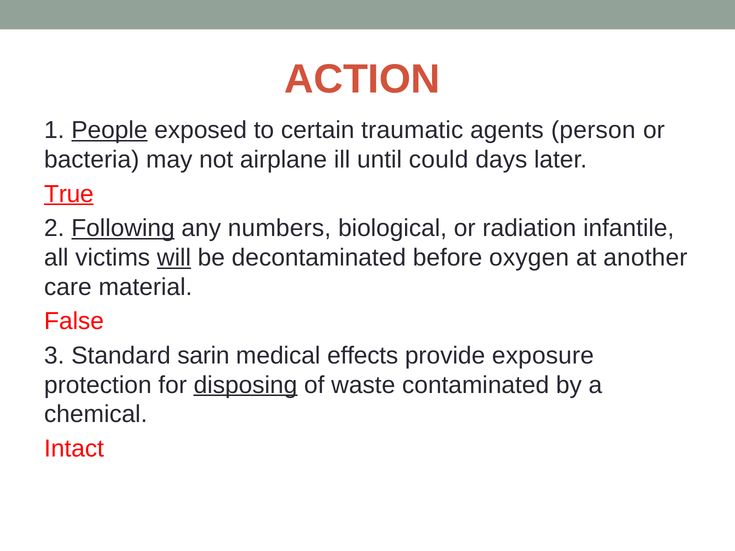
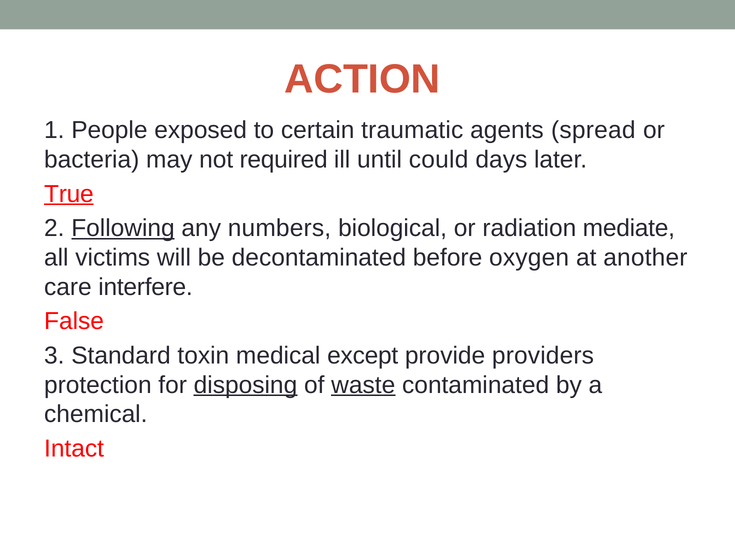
People underline: present -> none (109, 130)
person: person -> spread (593, 130)
airplane: airplane -> required (284, 160)
infantile: infantile -> mediate (629, 228)
will underline: present -> none (174, 258)
material: material -> interfere (146, 287)
sarin: sarin -> toxin (203, 356)
effects: effects -> except (363, 356)
exposure: exposure -> providers (543, 356)
waste underline: none -> present (363, 385)
